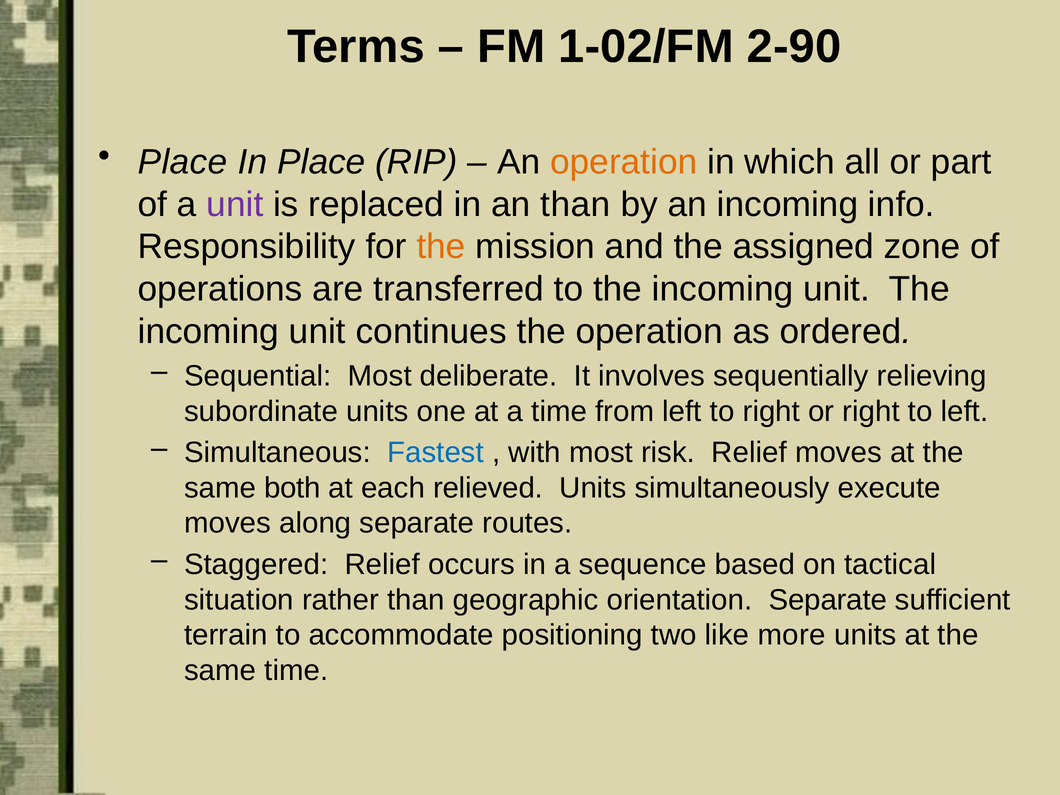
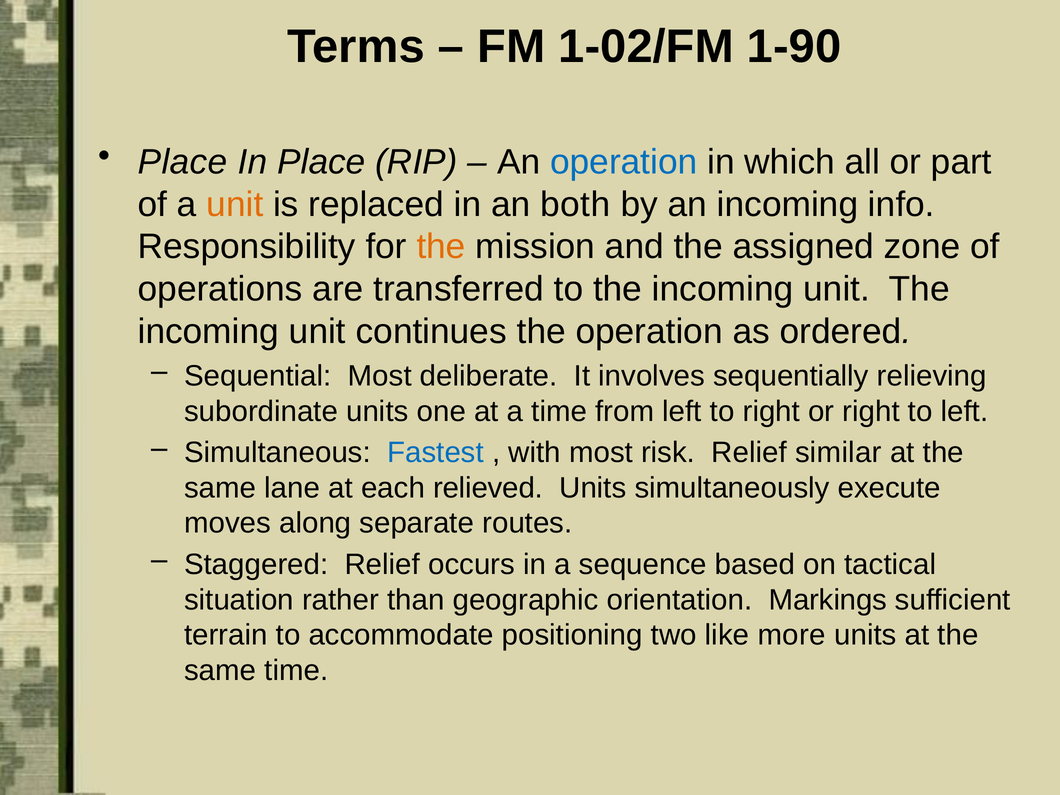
2-90: 2-90 -> 1-90 (794, 47)
operation colour: orange -> blue (624, 162)
unit colour: purple -> orange (235, 204)
an than: than -> both (575, 204)
Relief moves: moves -> similar (838, 453)
both: both -> lane (292, 488)
orientation Separate: Separate -> Markings (828, 600)
